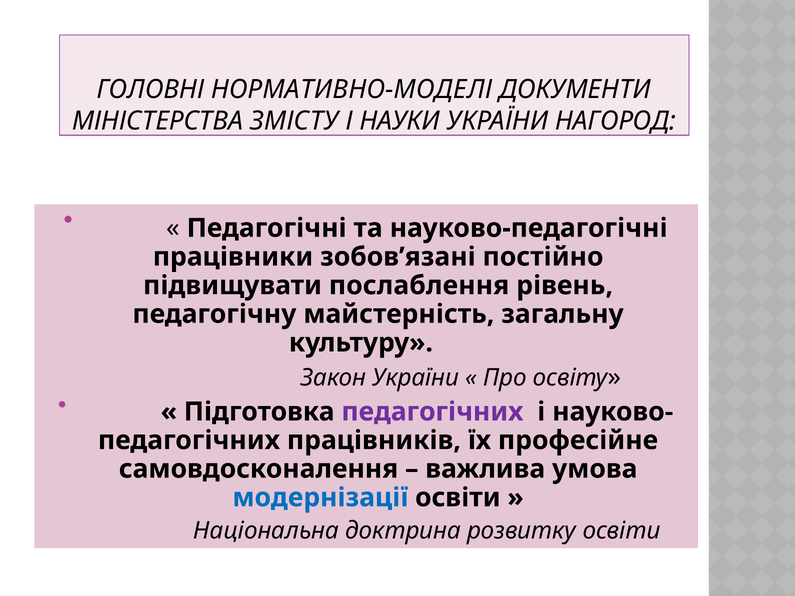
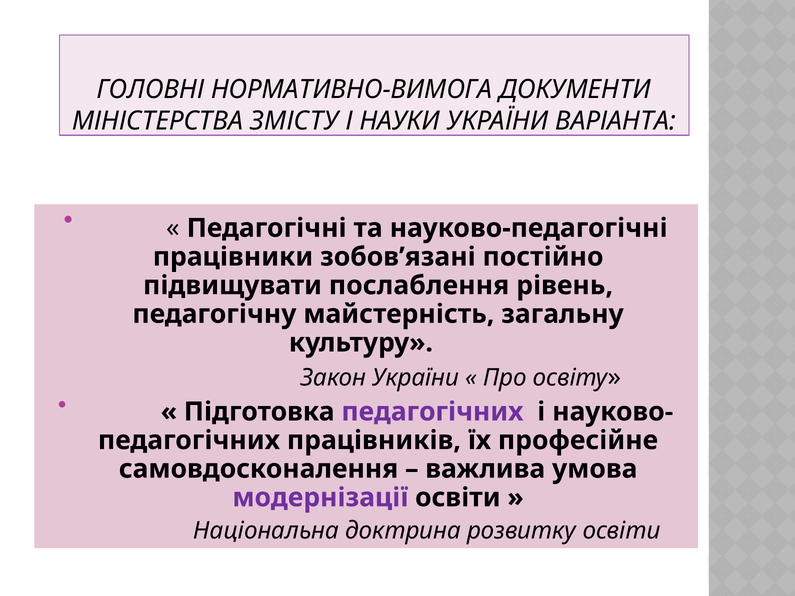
НОРМАТИВНО-МОДЕЛІ: НОРМАТИВНО-МОДЕЛІ -> НОРМАТИВНО-ВИМОГА (352, 89)
НАГОРОД: НАГОРОД -> ВАРІАНТА (616, 121)
модернізації colour: blue -> purple (320, 498)
